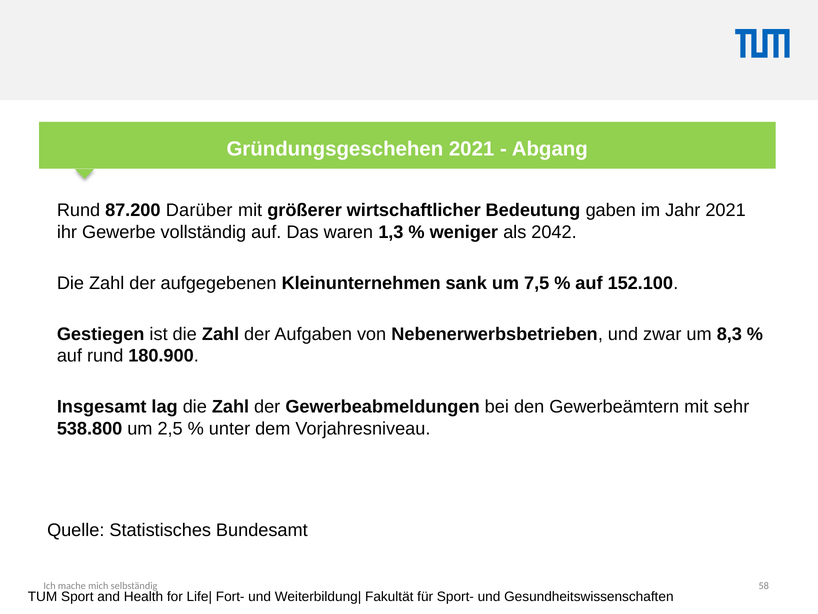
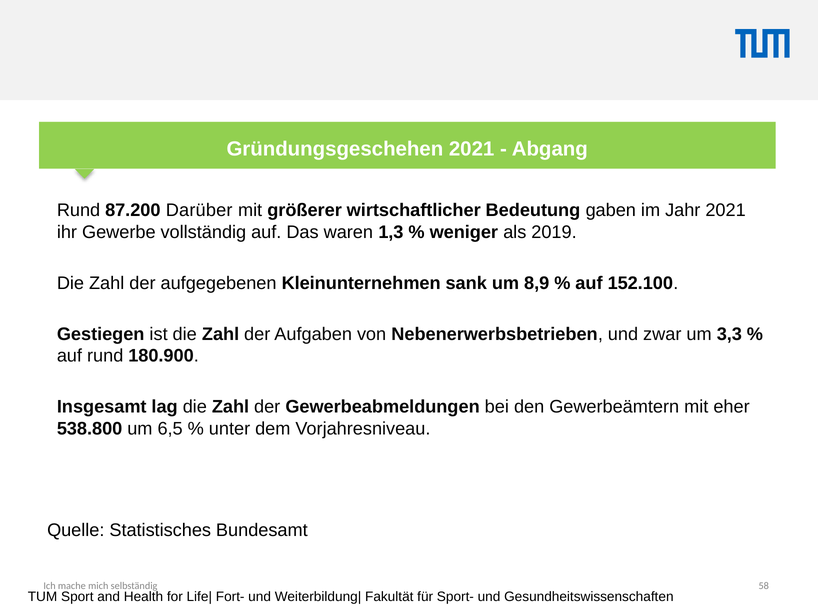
2042: 2042 -> 2019 (554, 232)
7,5: 7,5 -> 8,9 (537, 283)
8,3: 8,3 -> 3,3 (729, 334)
sehr: sehr -> eher (732, 406)
2,5: 2,5 -> 6,5 (170, 428)
